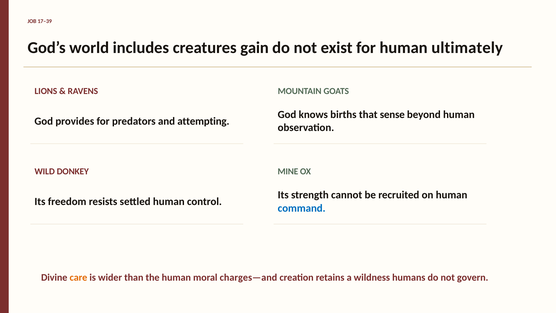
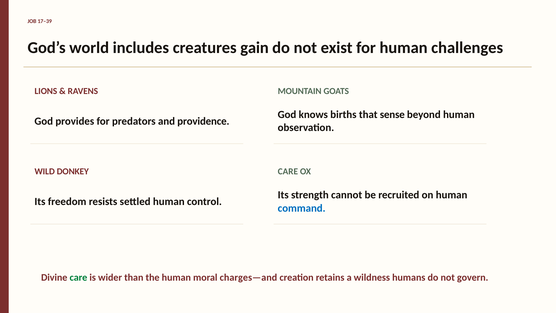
ultimately: ultimately -> challenges (467, 48)
attempting: attempting -> providence (203, 121)
MINE: MINE -> CARE (288, 171)
care colour: orange -> green (78, 277)
